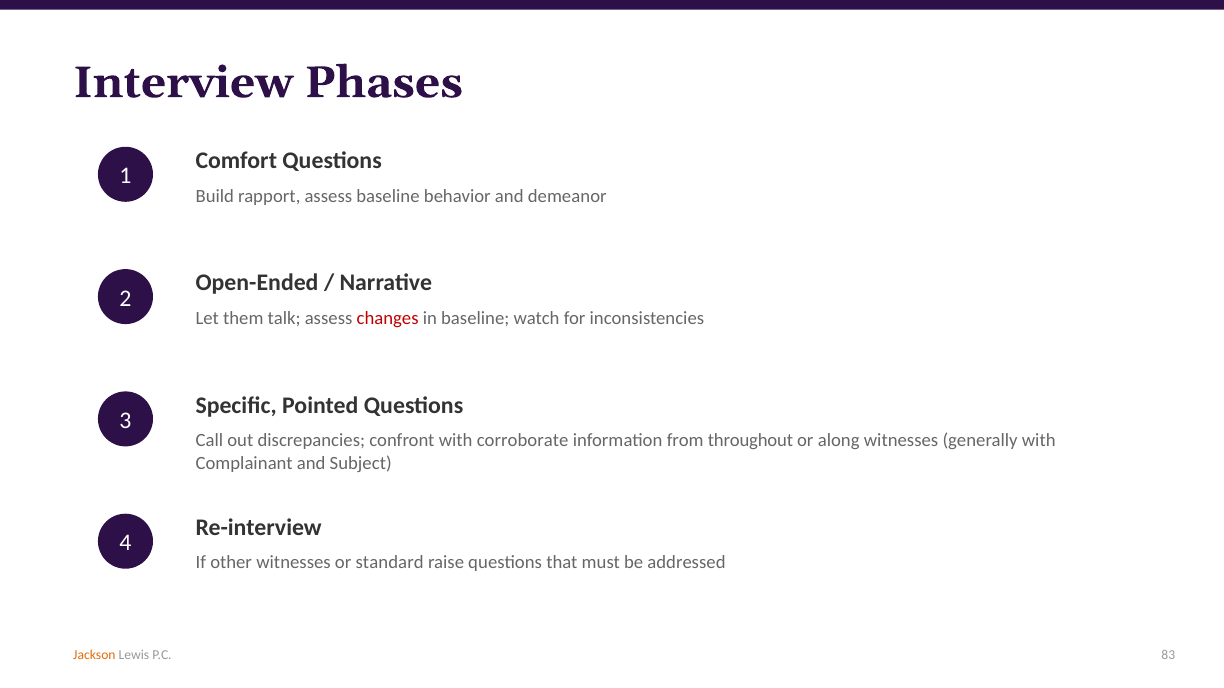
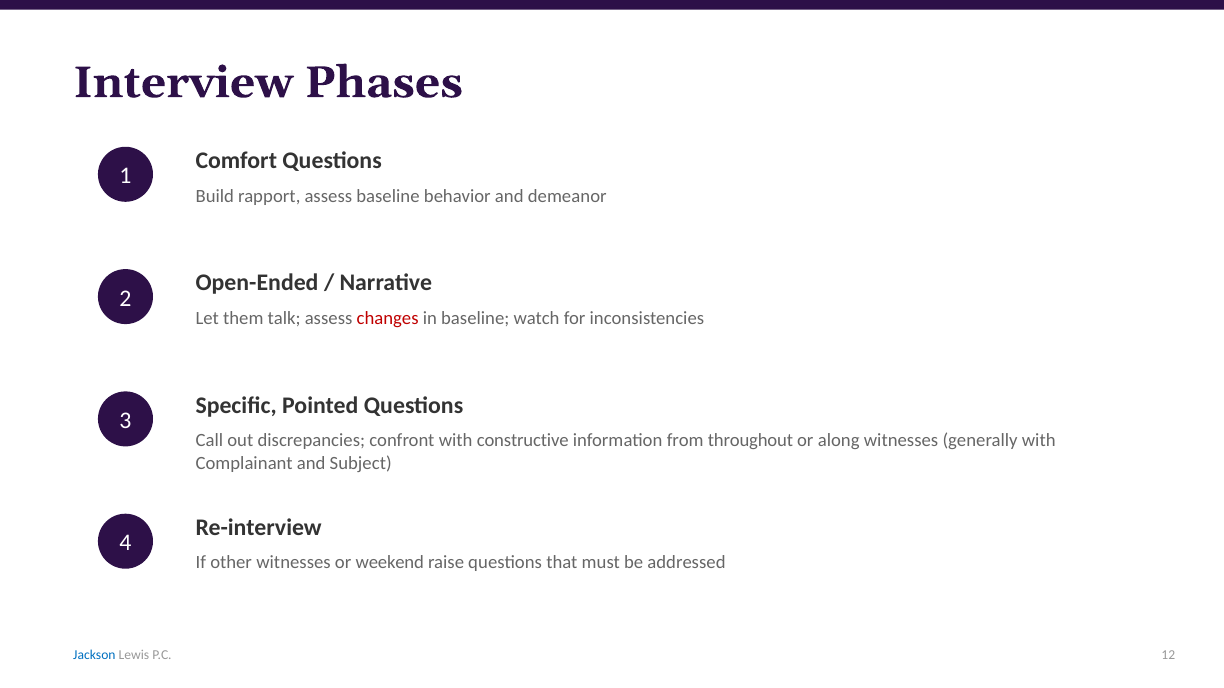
corroborate: corroborate -> constructive (523, 441)
standard: standard -> weekend (390, 563)
Jackson colour: orange -> blue (94, 656)
83: 83 -> 12 (1168, 656)
